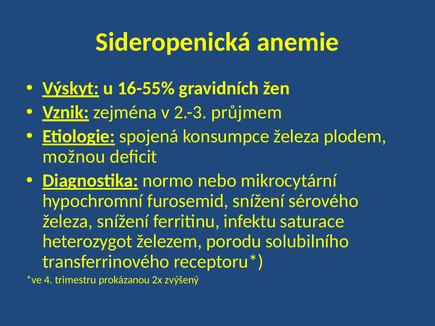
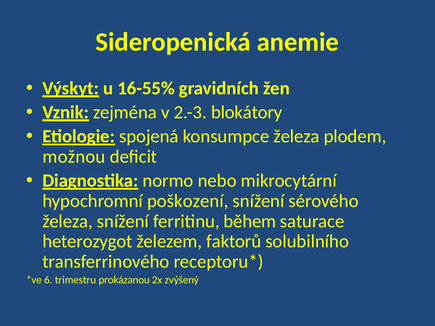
průjmem: průjmem -> blokátory (247, 112)
furosemid: furosemid -> poškození (188, 201)
infektu: infektu -> během (250, 221)
porodu: porodu -> faktorů (234, 242)
4: 4 -> 6 (48, 280)
